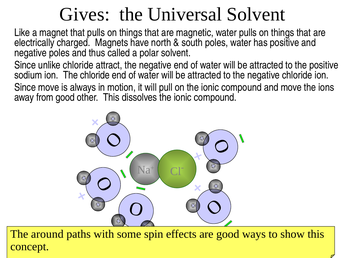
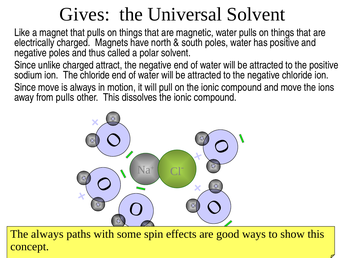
unlike chloride: chloride -> charged (78, 65)
from good: good -> pulls (65, 98)
The around: around -> always (47, 235)
